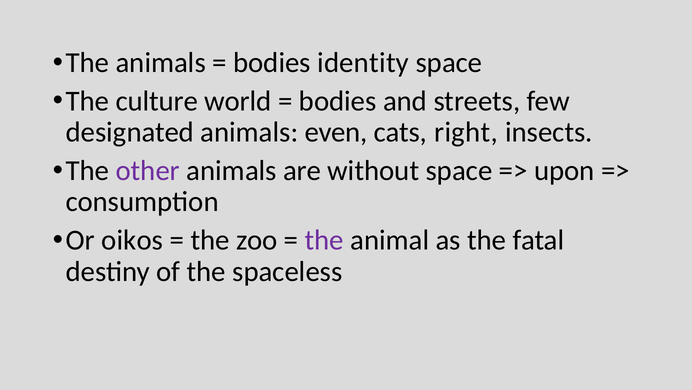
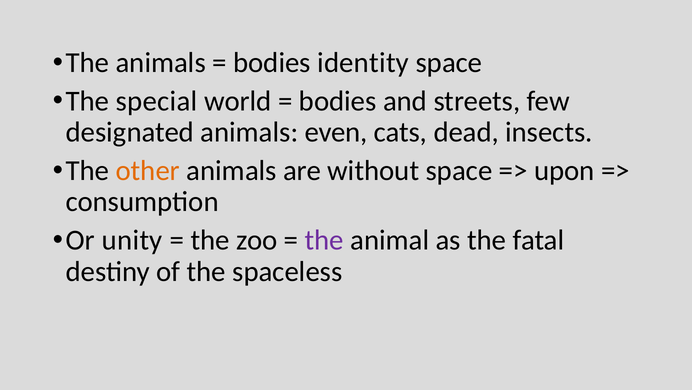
culture: culture -> special (157, 101)
right: right -> dead (466, 132)
other colour: purple -> orange (148, 170)
oikos: oikos -> unity (132, 240)
